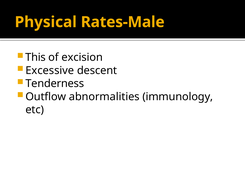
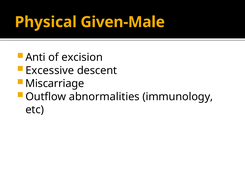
Rates-Male: Rates-Male -> Given-Male (123, 22)
This: This -> Anti (36, 57)
Tenderness: Tenderness -> Miscarriage (55, 83)
